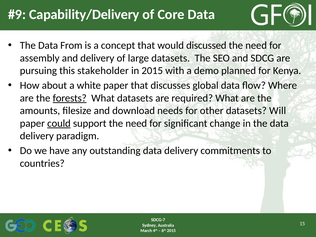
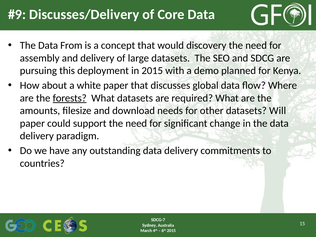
Capability/Delivery: Capability/Delivery -> Discusses/Delivery (84, 15)
discussed: discussed -> discovery (206, 45)
stakeholder: stakeholder -> deployment (103, 71)
could underline: present -> none (59, 123)
